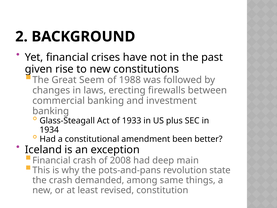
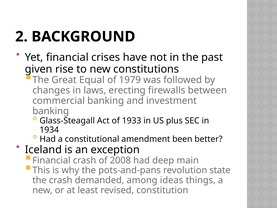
Seem: Seem -> Equal (92, 80)
1988: 1988 -> 1979 (130, 80)
same: same -> ideas (172, 180)
